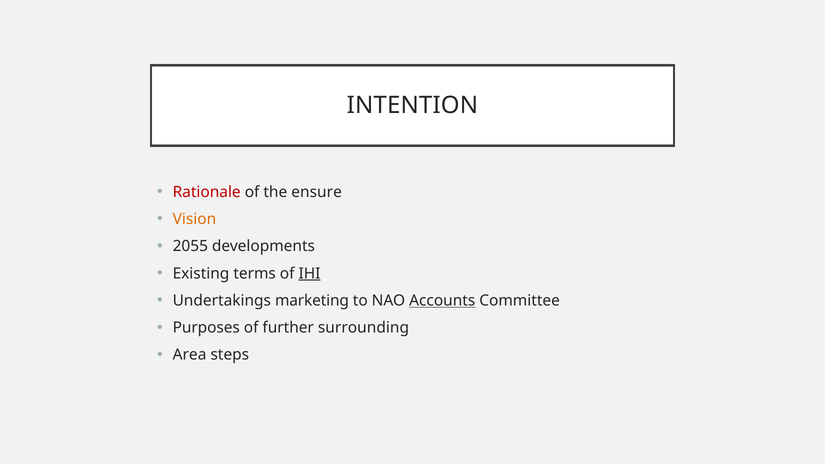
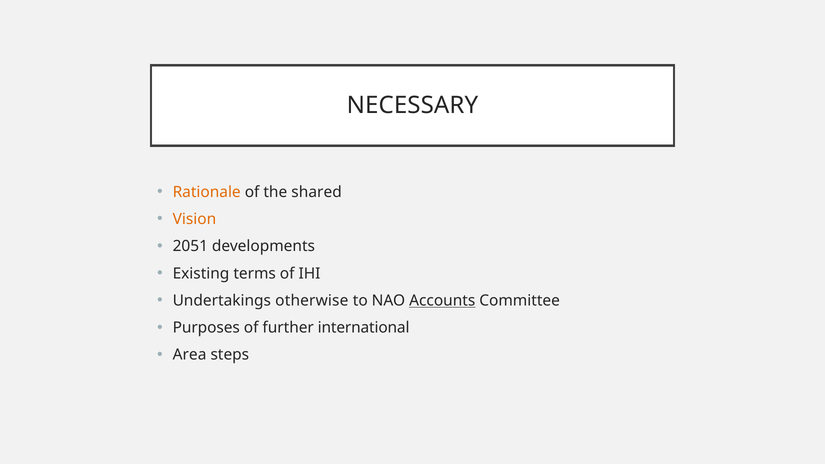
INTENTION: INTENTION -> NECESSARY (412, 105)
Rationale colour: red -> orange (207, 192)
ensure: ensure -> shared (317, 192)
2055: 2055 -> 2051 (190, 246)
IHI underline: present -> none (310, 273)
marketing: marketing -> otherwise (312, 301)
surrounding: surrounding -> international (364, 328)
